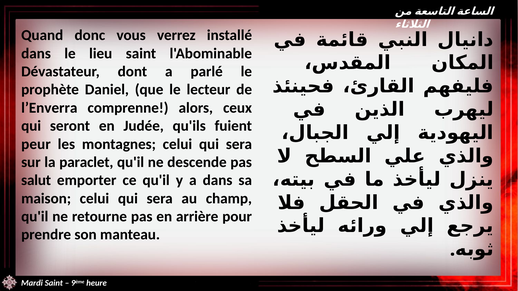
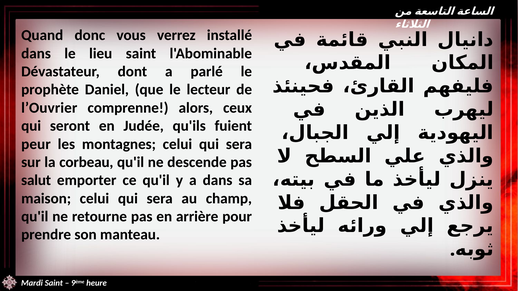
l’Enverra: l’Enverra -> l’Ouvrier (49, 108)
paraclet: paraclet -> corbeau (86, 162)
